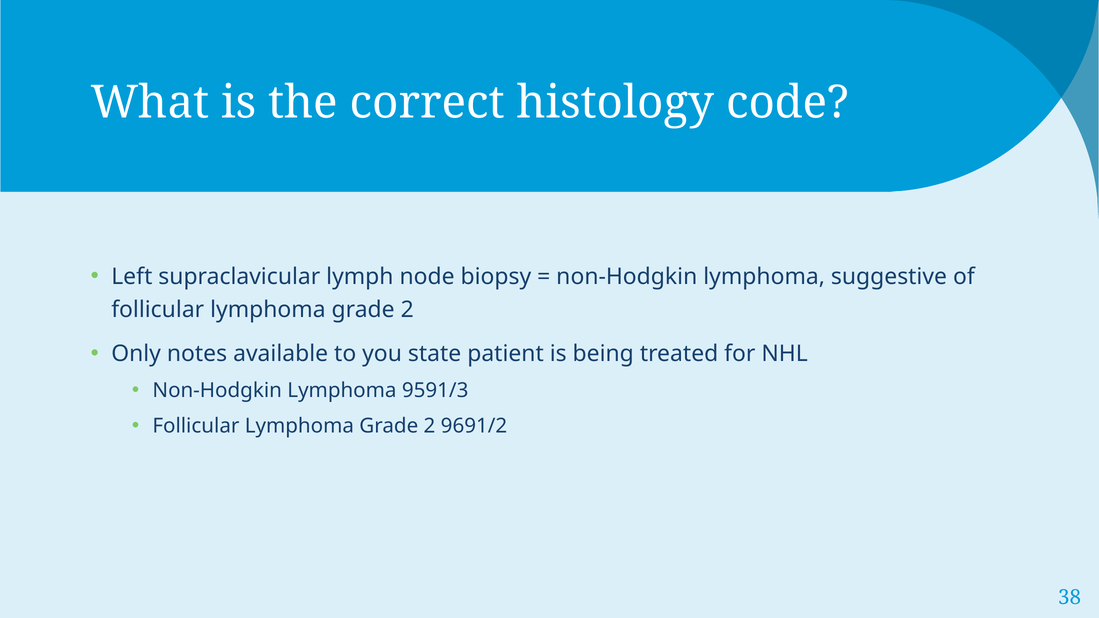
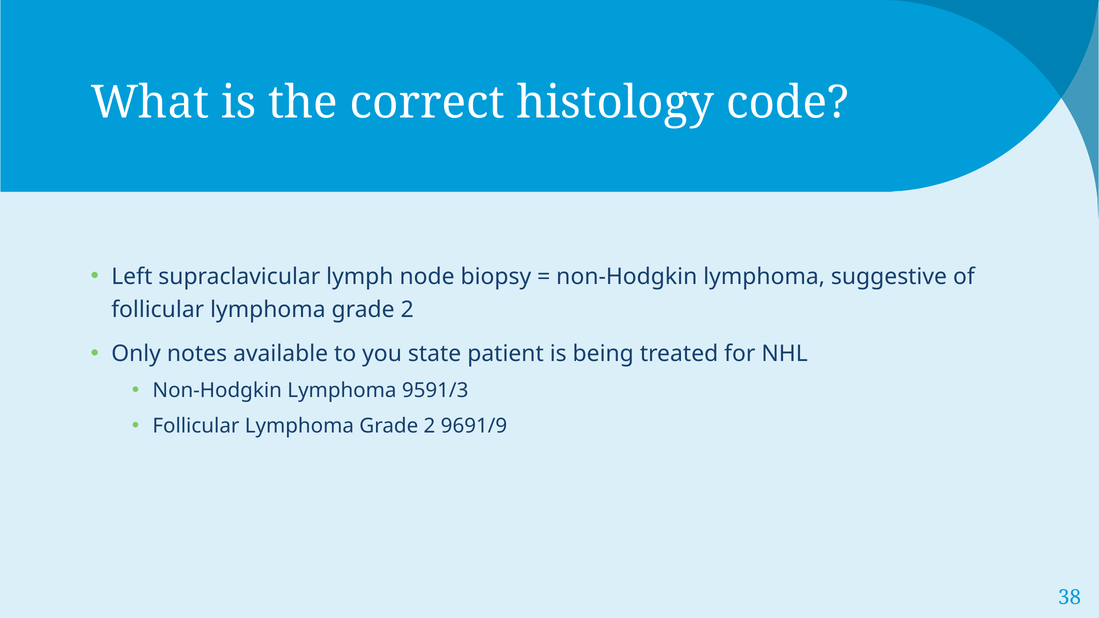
9691/2: 9691/2 -> 9691/9 (474, 426)
